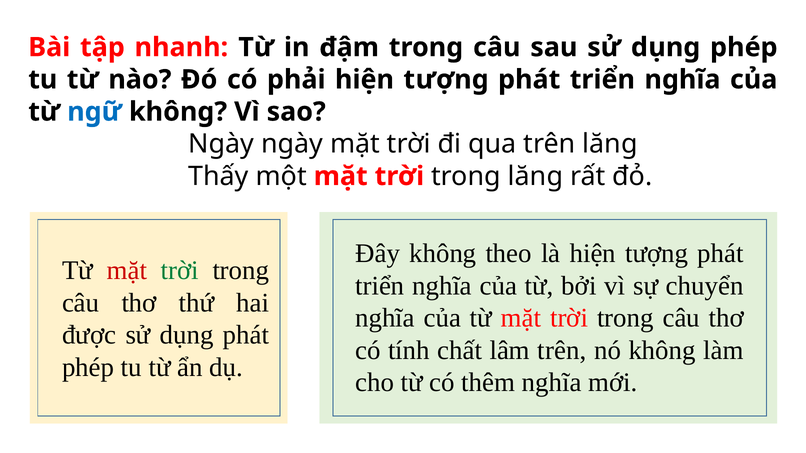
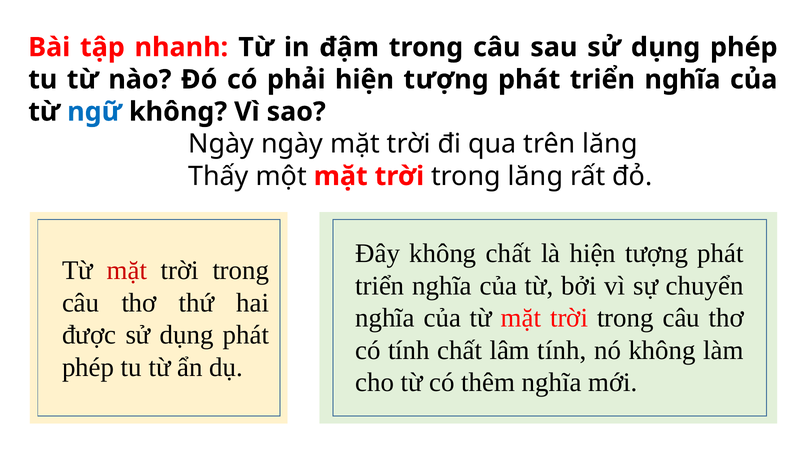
không theo: theo -> chất (509, 254)
trời colour: green -> black (180, 271)
lâm trên: trên -> tính (562, 351)
